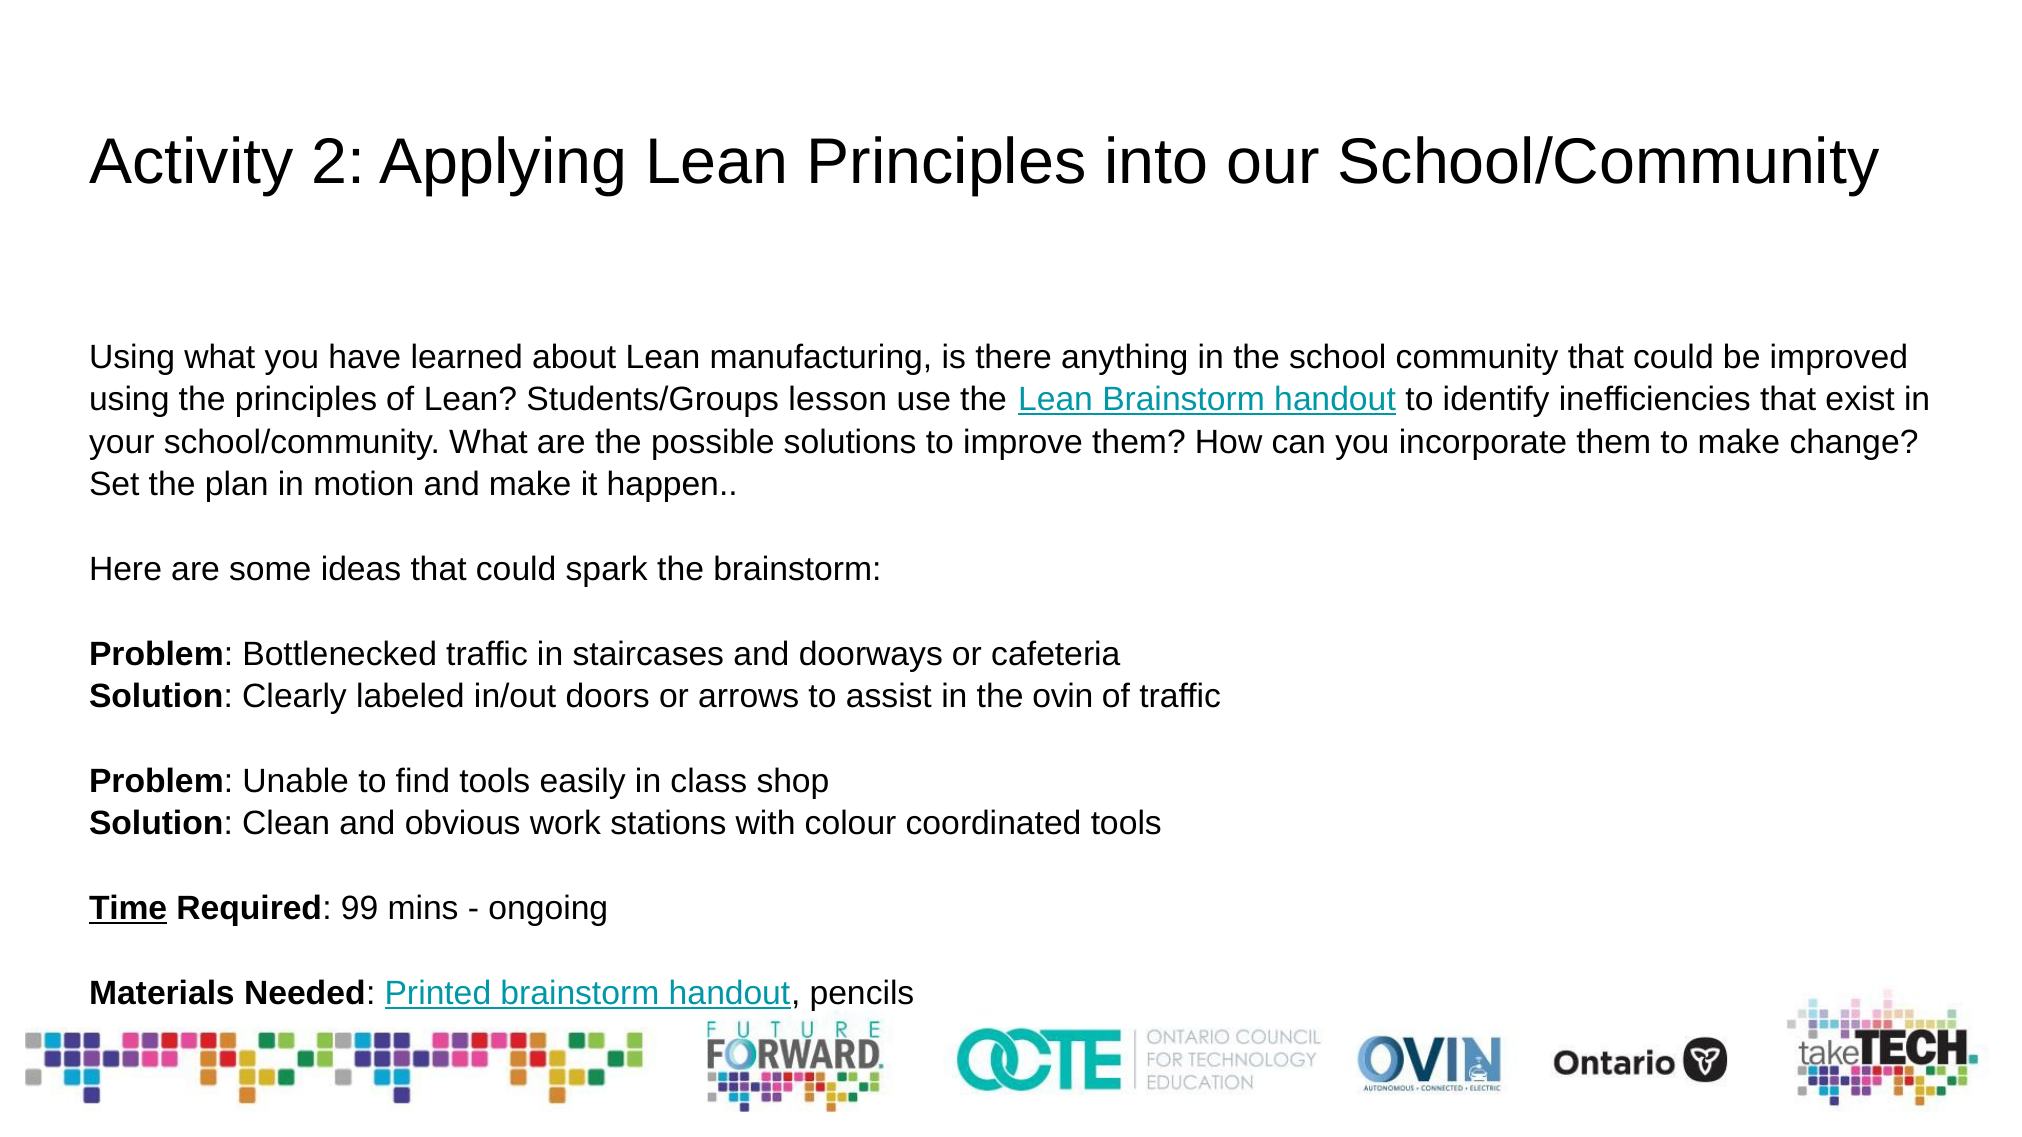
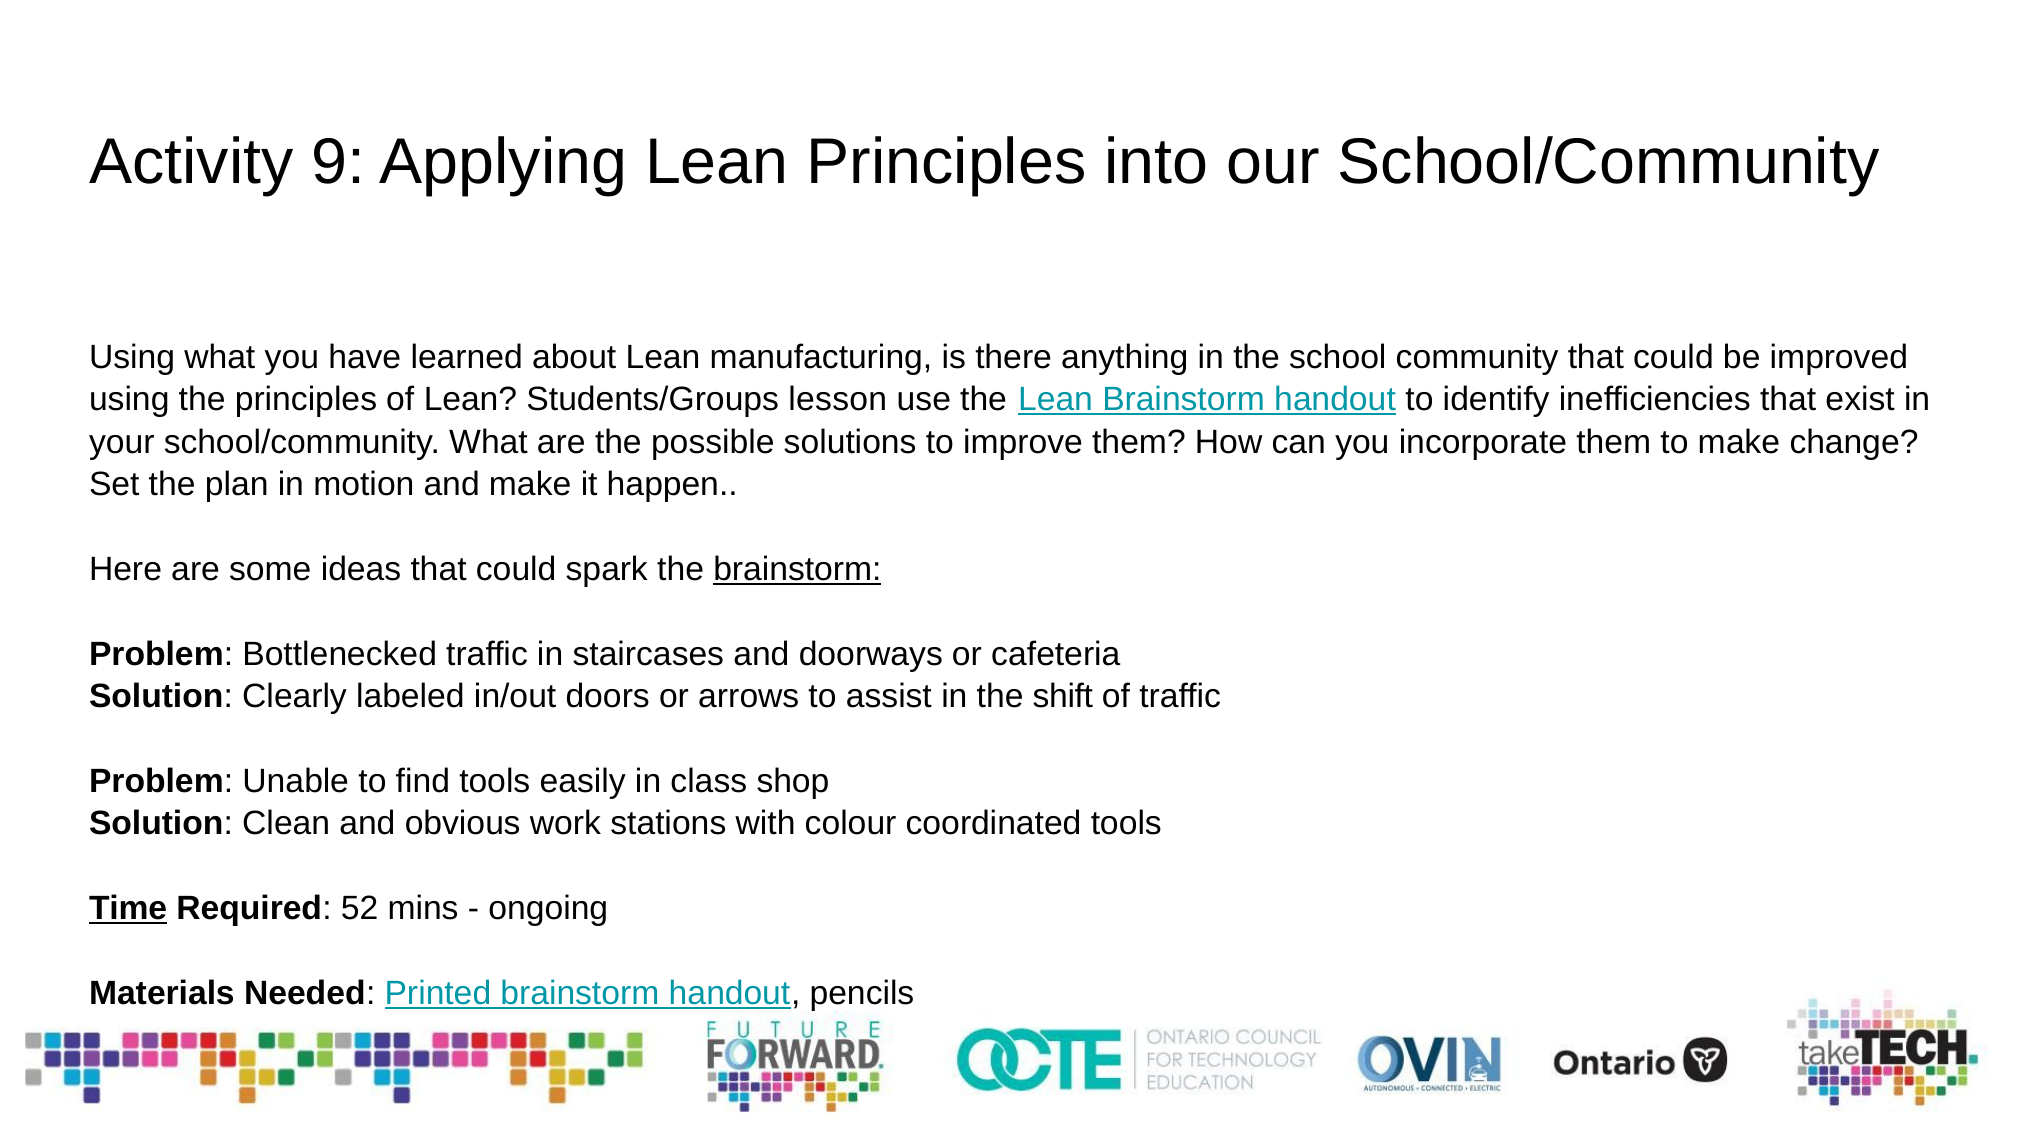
2: 2 -> 9 (338, 162)
brainstorm underline: none -> present (797, 569)
ovin: ovin -> shift (1063, 697)
99: 99 -> 52 (360, 909)
